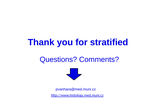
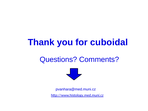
stratified: stratified -> cuboidal (109, 42)
